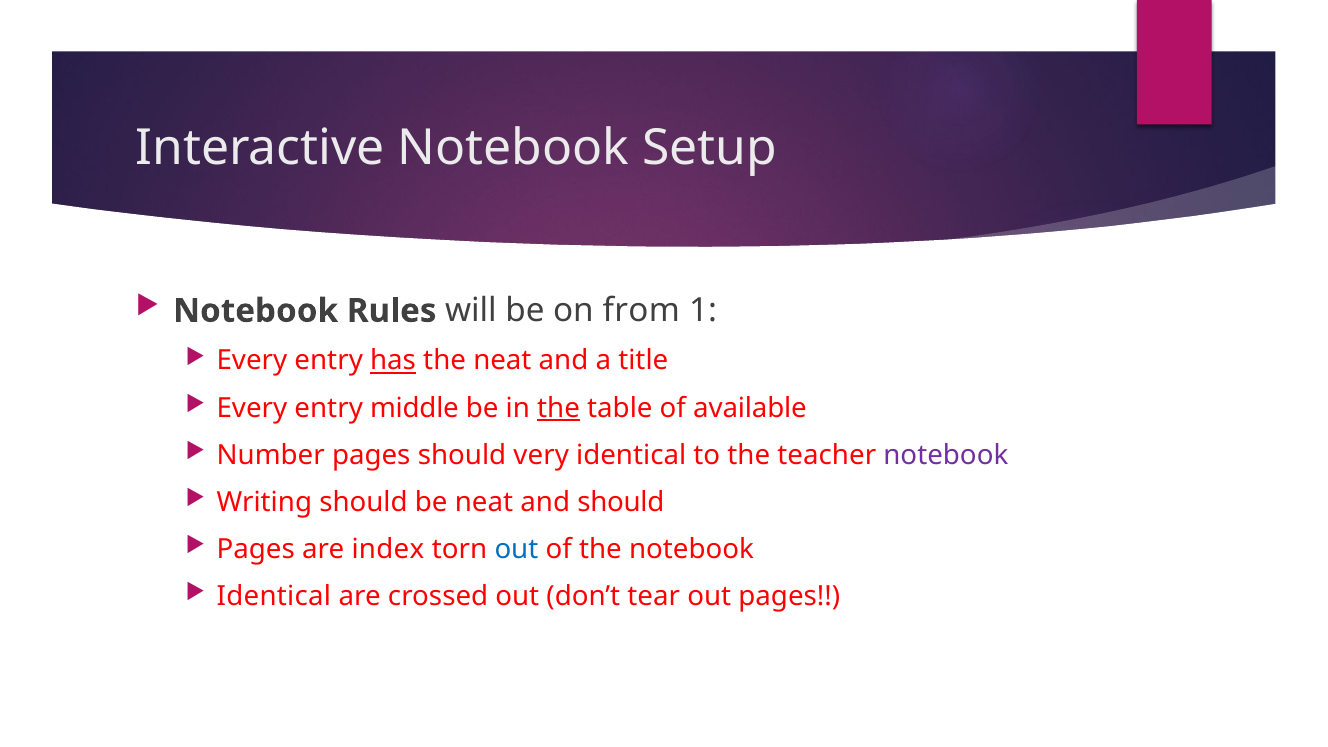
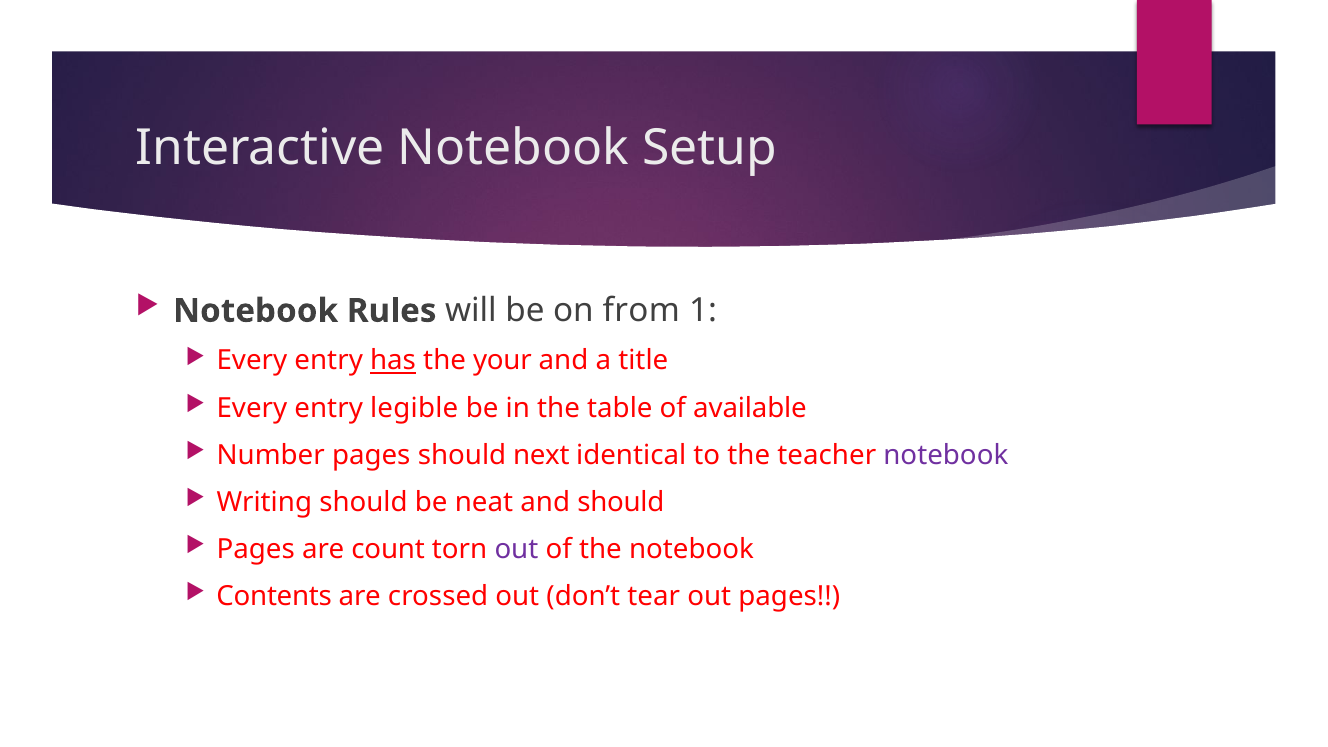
the neat: neat -> your (502, 361)
middle: middle -> legible (414, 408)
the underline: present -> none (559, 408)
very: very -> next (541, 455)
index: index -> count (388, 549)
out colour: blue -> purple (516, 549)
Identical: Identical -> Contents (274, 596)
